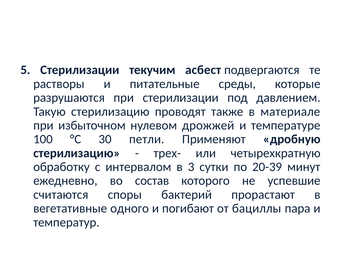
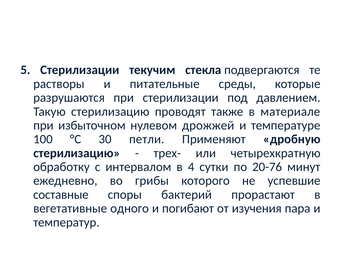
асбест: асбест -> стекла (203, 70)
3: 3 -> 4 (191, 167)
20-39: 20-39 -> 20-76 (267, 167)
состав: состав -> грибы (152, 181)
считаются: считаются -> составные (61, 194)
бациллы: бациллы -> изучения (257, 208)
